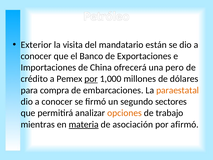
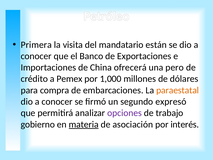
Exterior: Exterior -> Primera (36, 45)
por underline: present -> none (91, 79)
sectores: sectores -> expresó (171, 101)
opciones colour: orange -> purple (125, 113)
mientras: mientras -> gobierno (38, 124)
afirmó: afirmó -> interés (185, 124)
